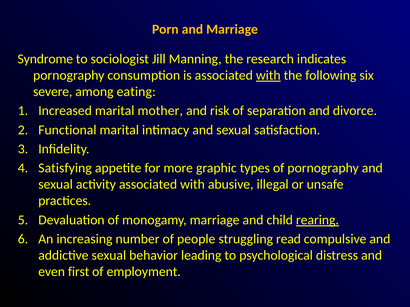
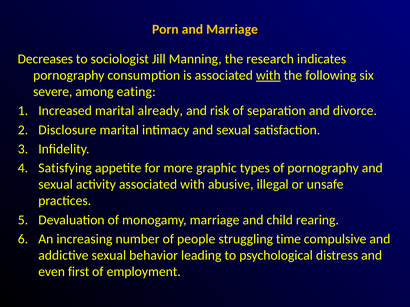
Syndrome: Syndrome -> Decreases (45, 59)
mother: mother -> already (160, 111)
Functional: Functional -> Disclosure (67, 130)
rearing underline: present -> none (317, 220)
read: read -> time (288, 239)
